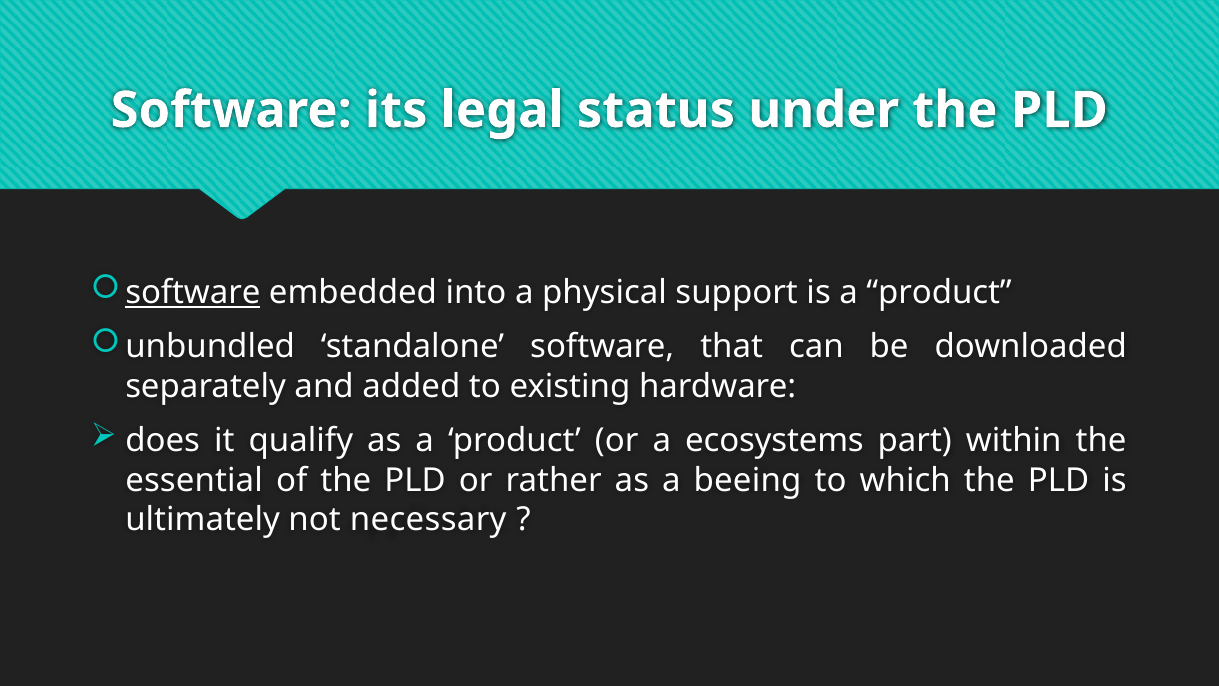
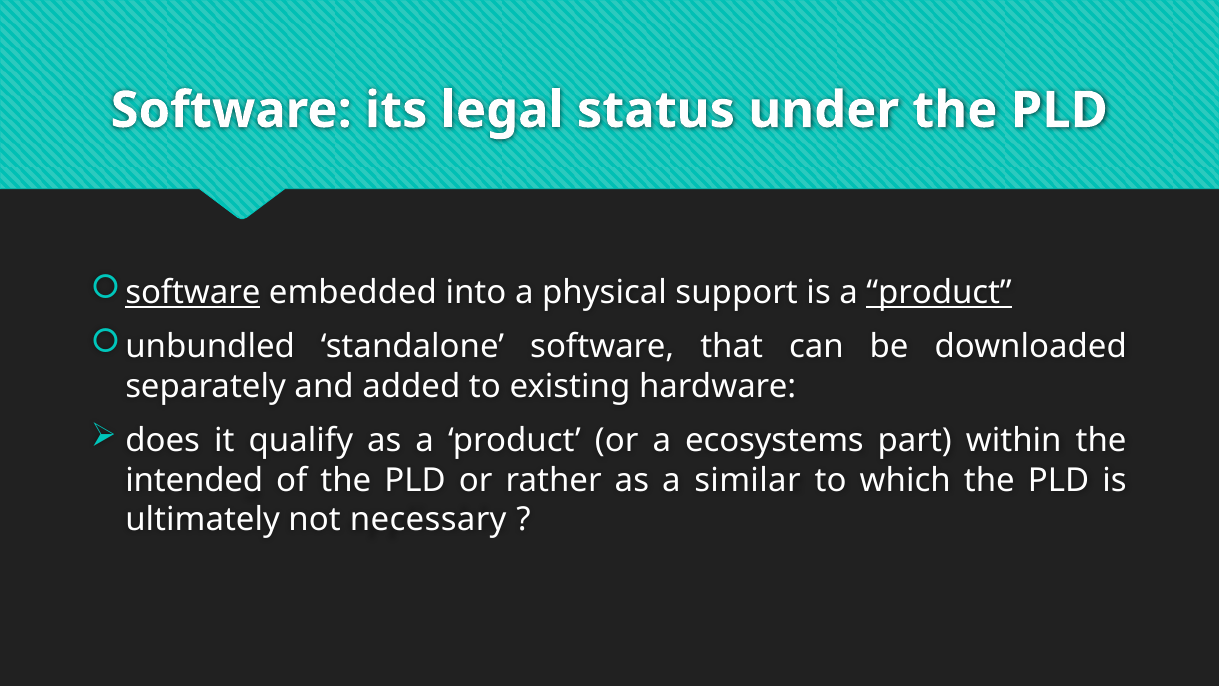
product underline: none -> present (939, 293)
essential: essential -> intended (194, 480)
beeing: beeing -> similar (747, 480)
